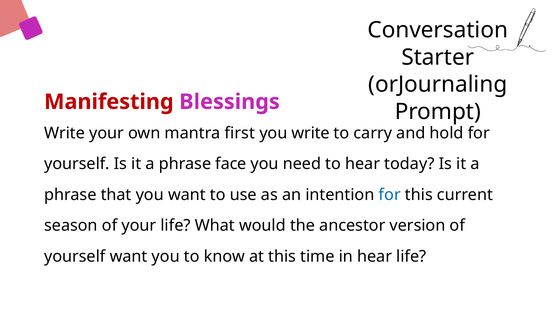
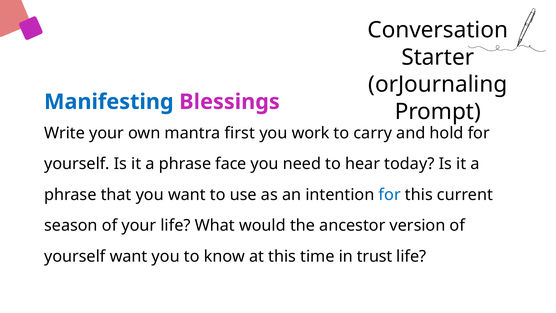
Manifesting colour: red -> blue (109, 102)
you write: write -> work (311, 133)
in hear: hear -> trust (375, 256)
